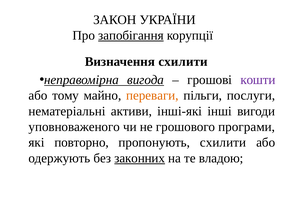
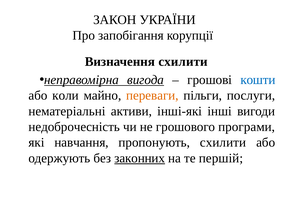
запобігання underline: present -> none (131, 35)
кошти colour: purple -> blue (258, 80)
тому: тому -> коли (66, 95)
уповноваженого: уповноваженого -> недоброчесність (74, 127)
повторно: повторно -> навчання (82, 142)
владою: владою -> першій (221, 158)
